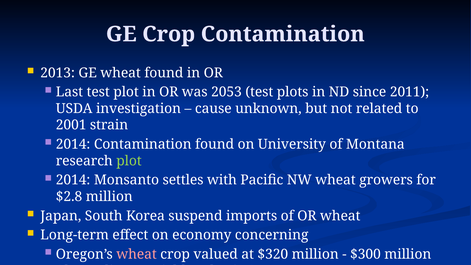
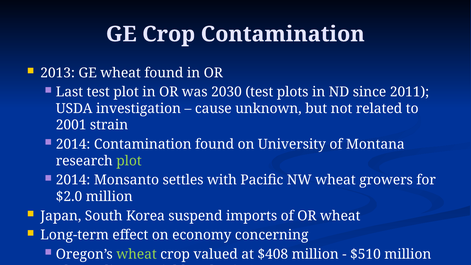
2053: 2053 -> 2030 (226, 92)
$2.8: $2.8 -> $2.0 (69, 197)
wheat colour: pink -> light green (137, 254)
$320: $320 -> $408 (273, 254)
$300: $300 -> $510 (365, 254)
